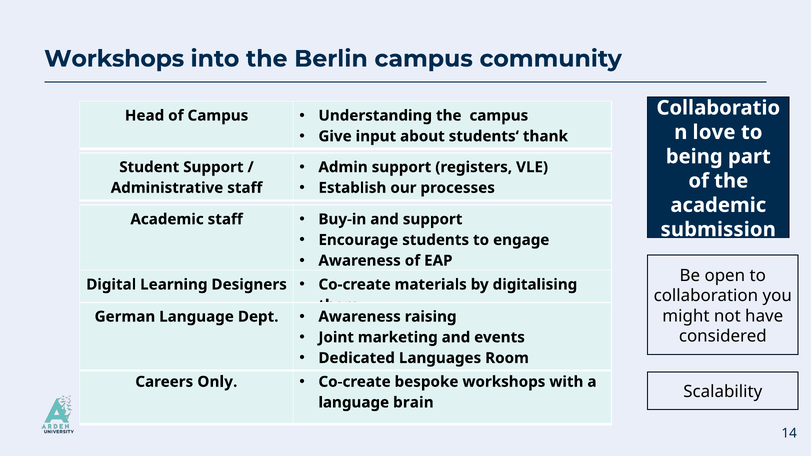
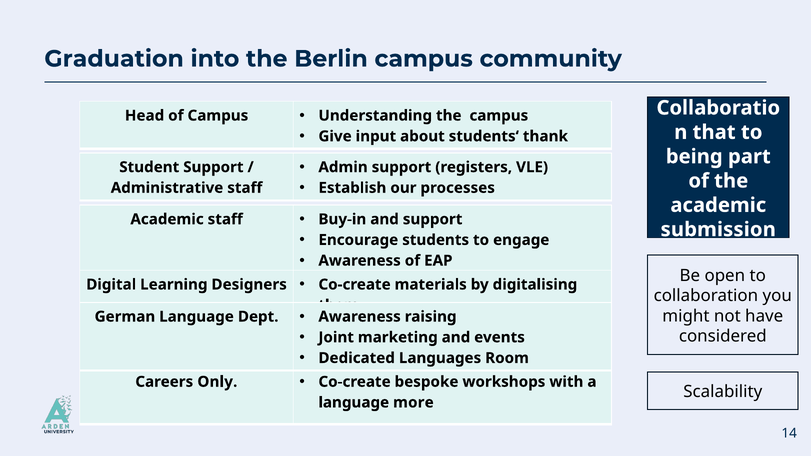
Workshops: Workshops -> Graduation (114, 59)
love: love -> that (714, 132)
brain: brain -> more (413, 403)
